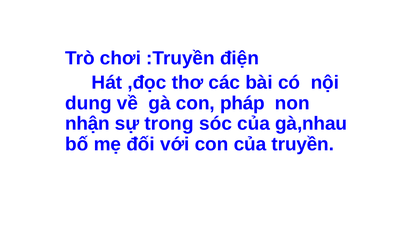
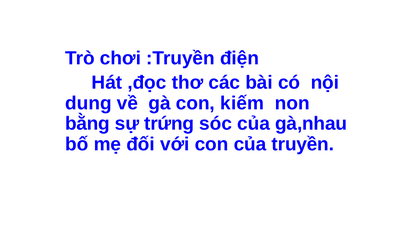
pháp: pháp -> kiếm (242, 103)
nhận: nhận -> bằng (87, 124)
trong: trong -> trứng (169, 124)
